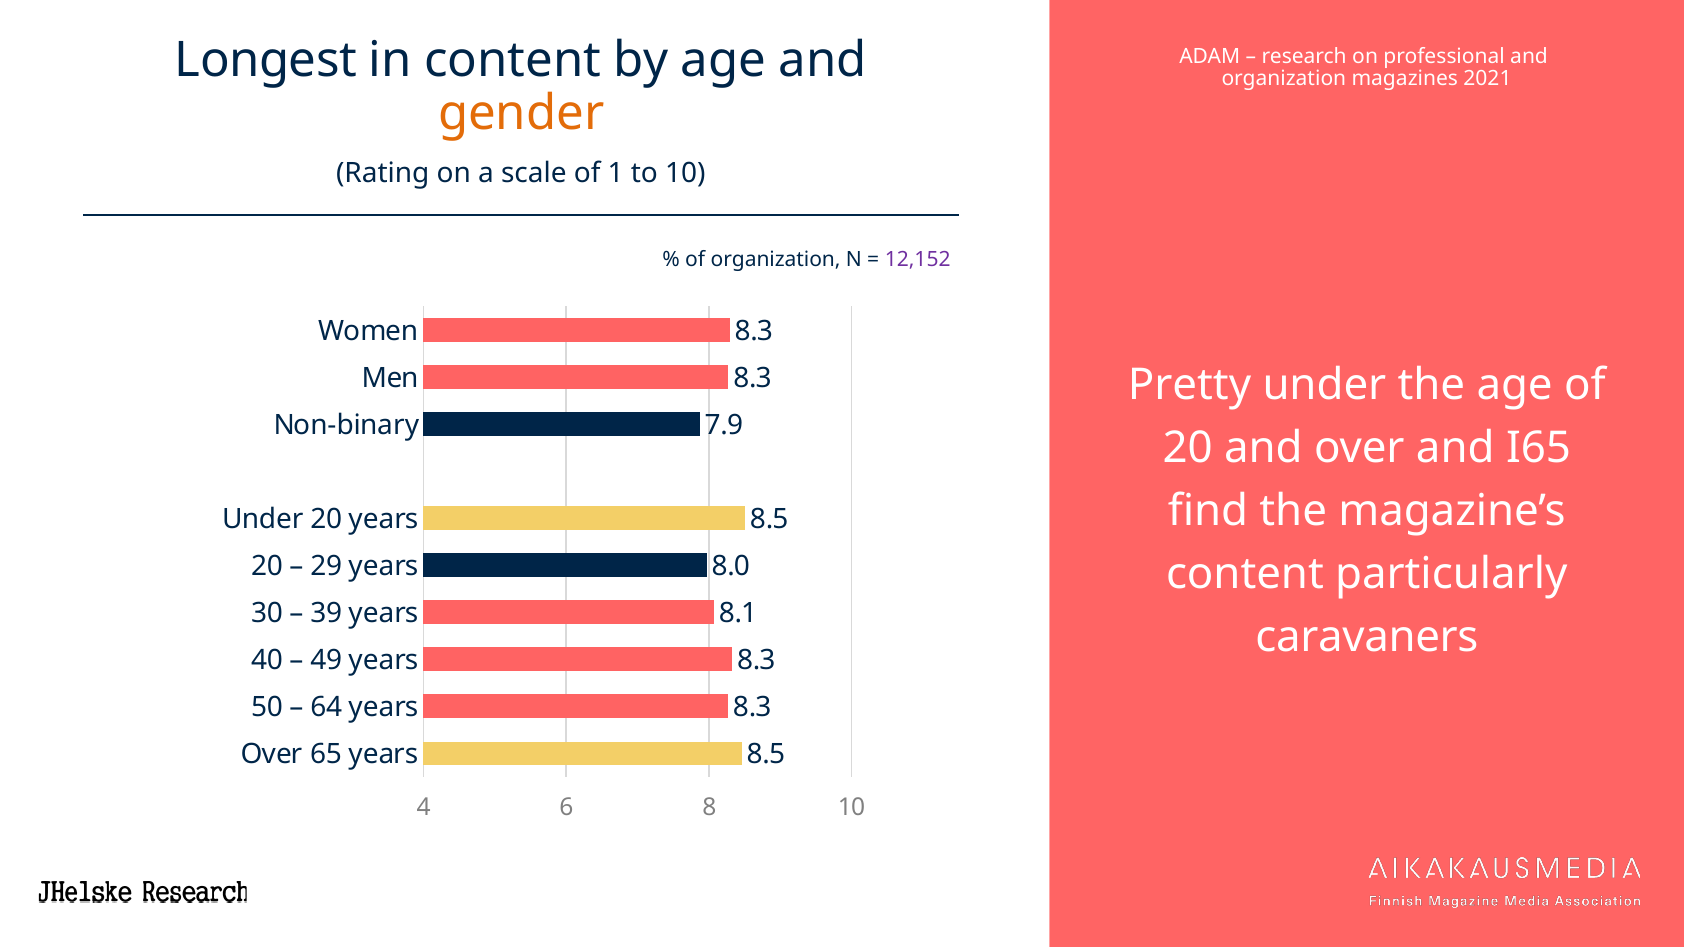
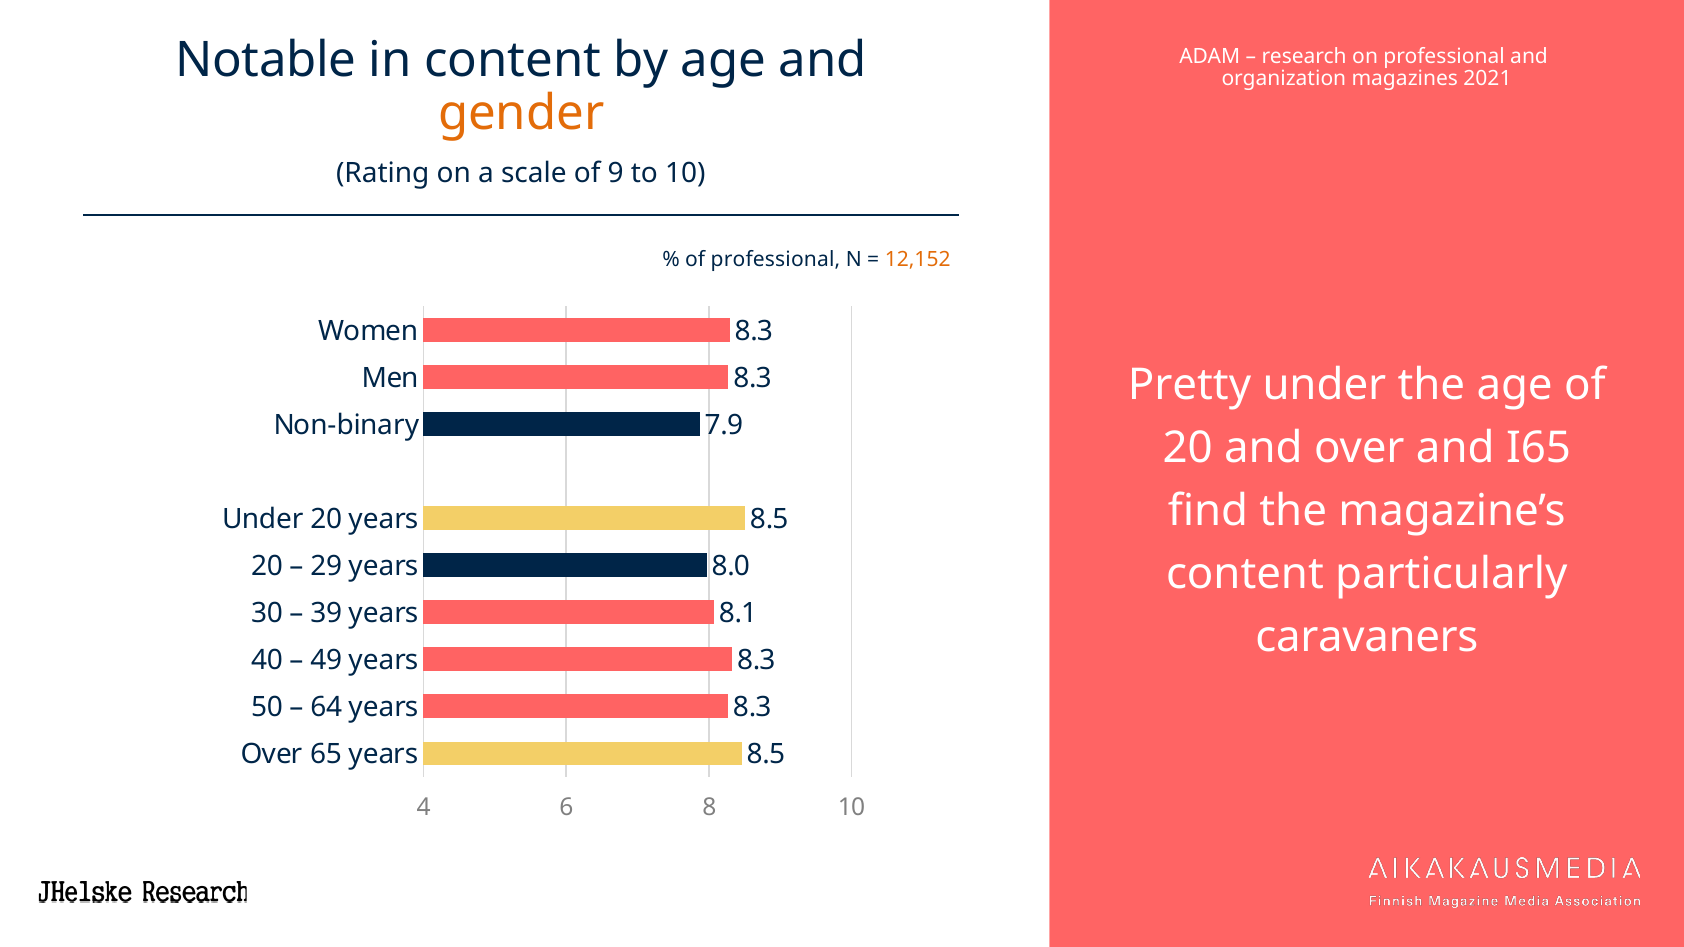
Longest: Longest -> Notable (266, 60)
1: 1 -> 9 (616, 173)
of organization: organization -> professional (775, 260)
12,152 colour: purple -> orange (918, 260)
